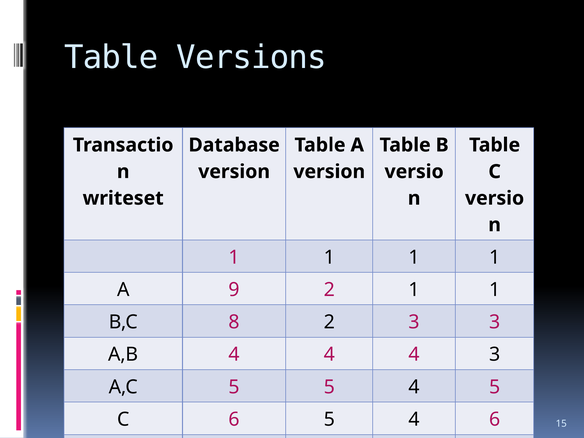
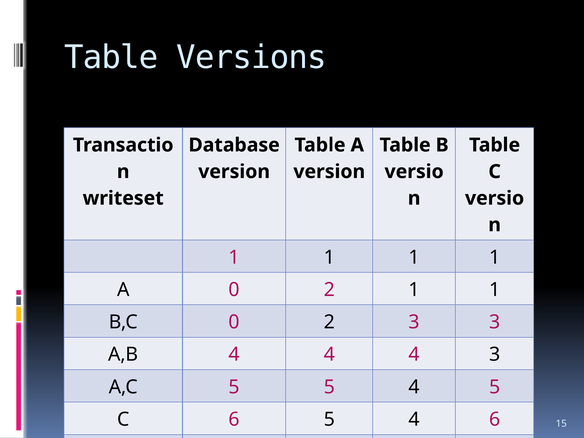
A 9: 9 -> 0 (234, 290)
B,C 8: 8 -> 0 (234, 322)
